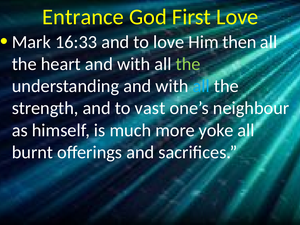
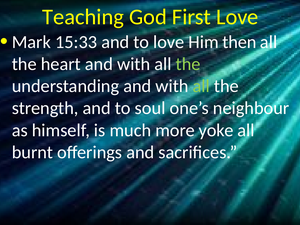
Entrance: Entrance -> Teaching (83, 17)
16:33: 16:33 -> 15:33 (76, 42)
all colour: light blue -> light green (201, 86)
vast: vast -> soul (150, 108)
